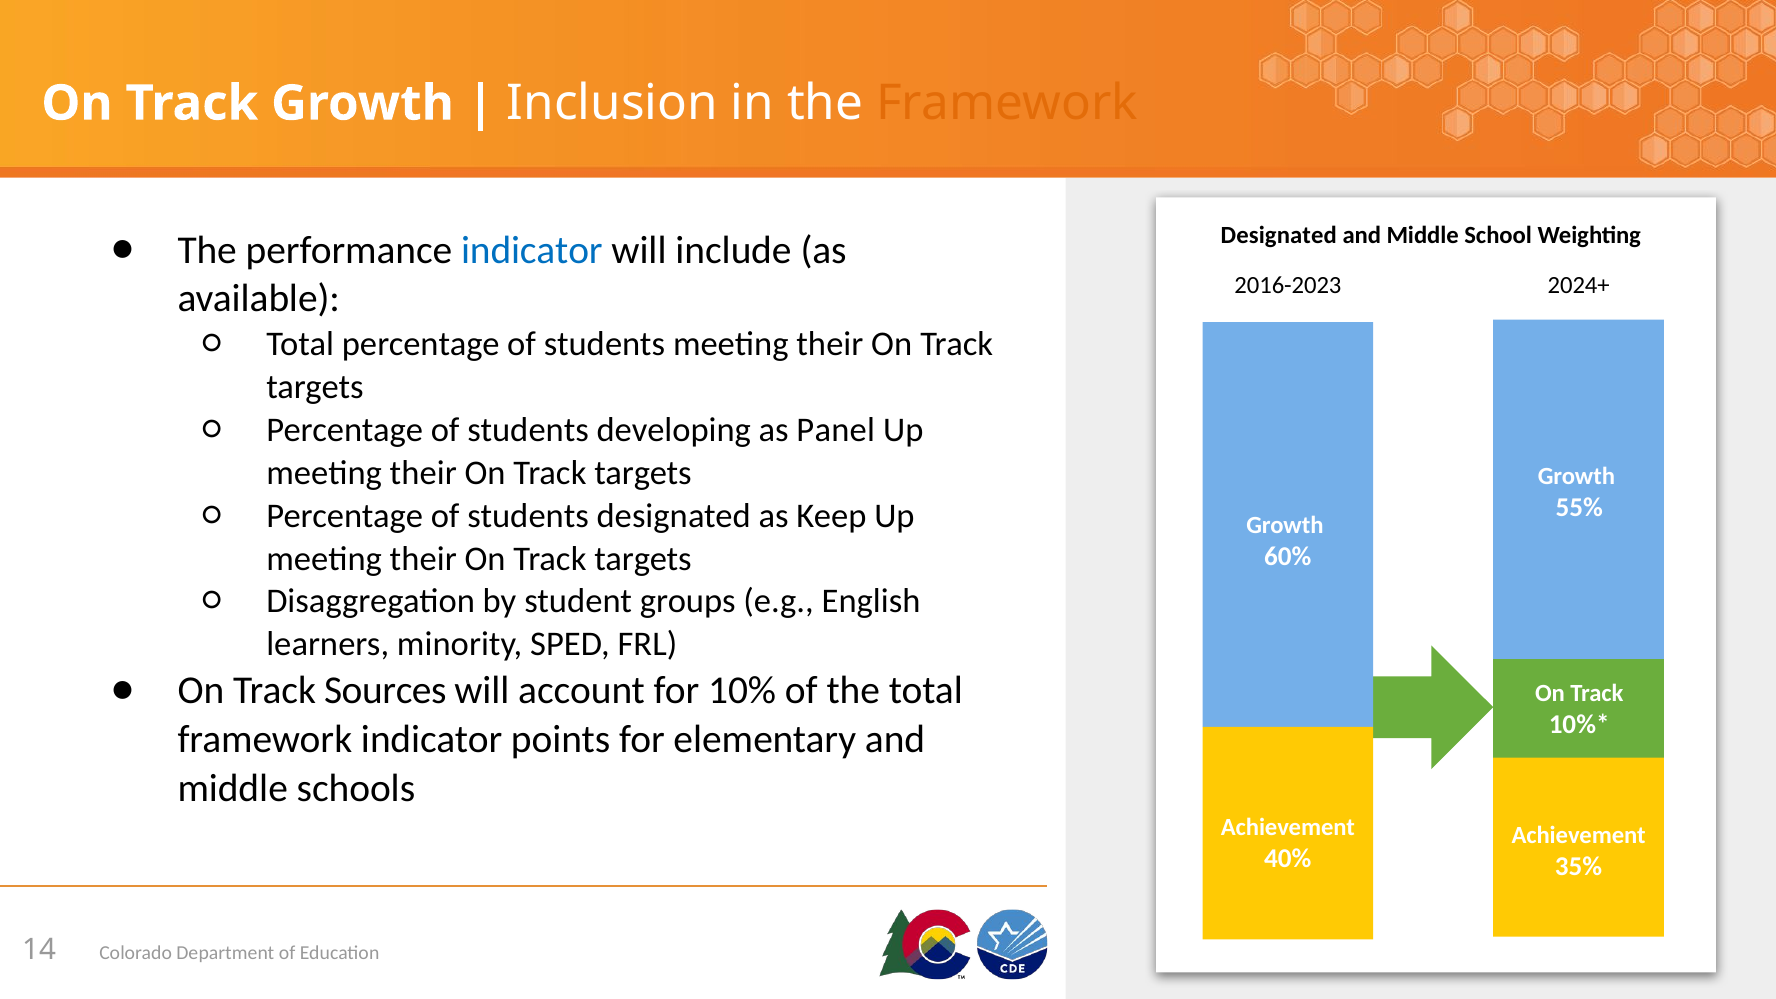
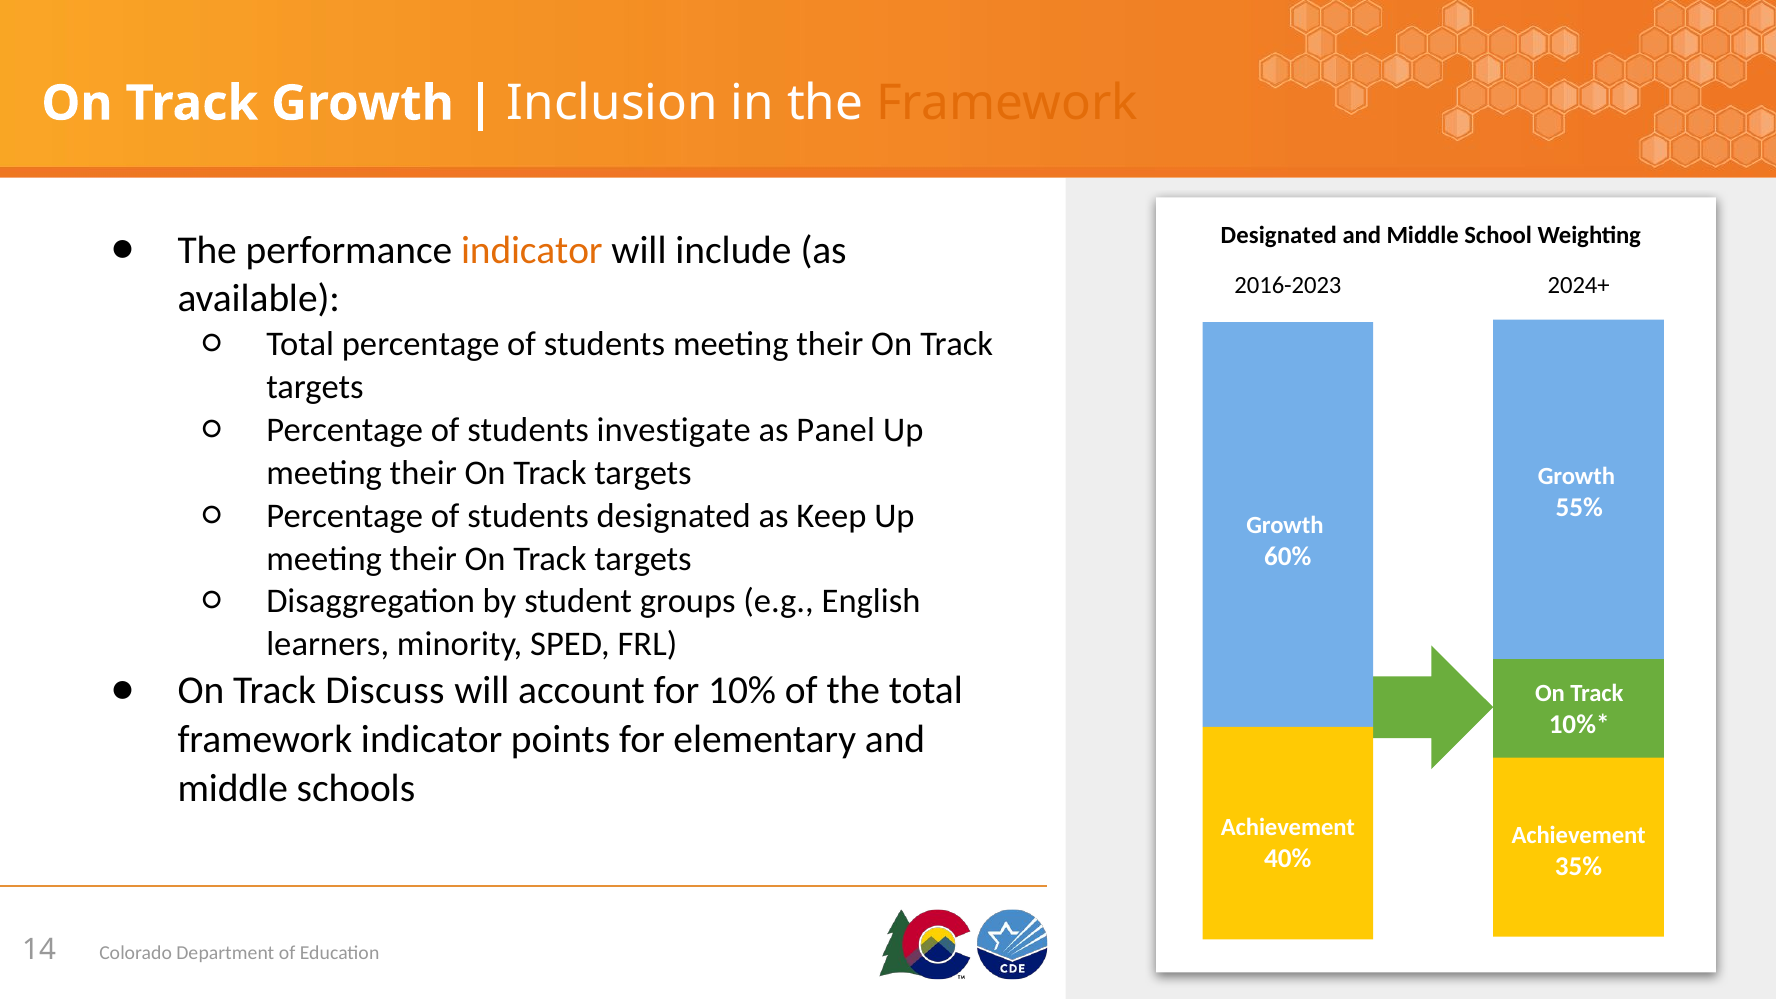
indicator colour: blue -> orange (532, 250)
developing: developing -> investigate (674, 430)
Sources: Sources -> Discuss (385, 691)
